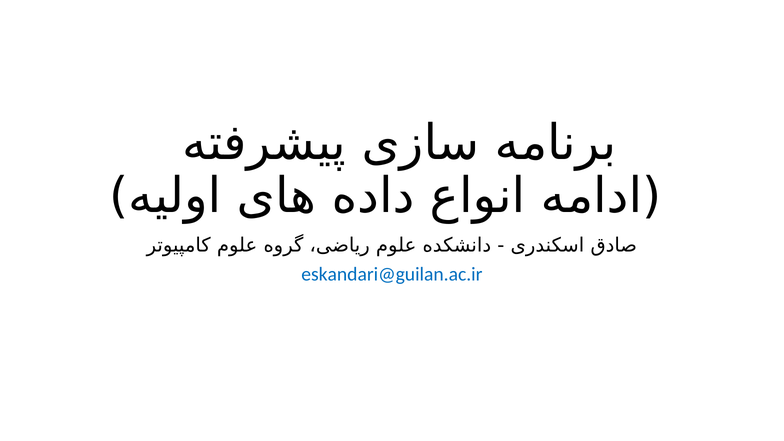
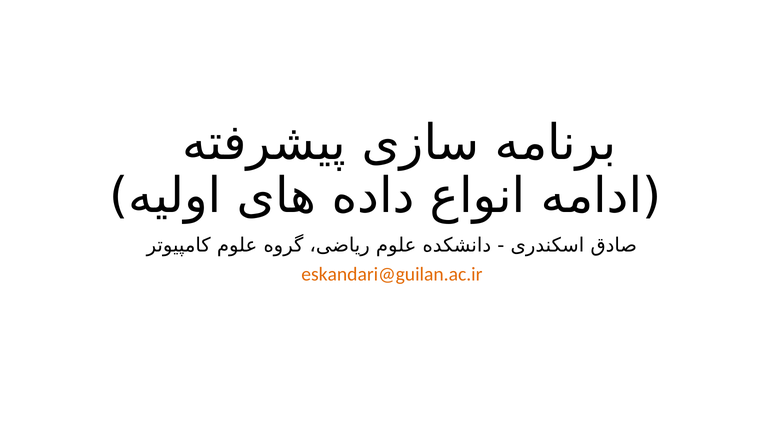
eskandari@guilan.ac.ir colour: blue -> orange (392, 274)
